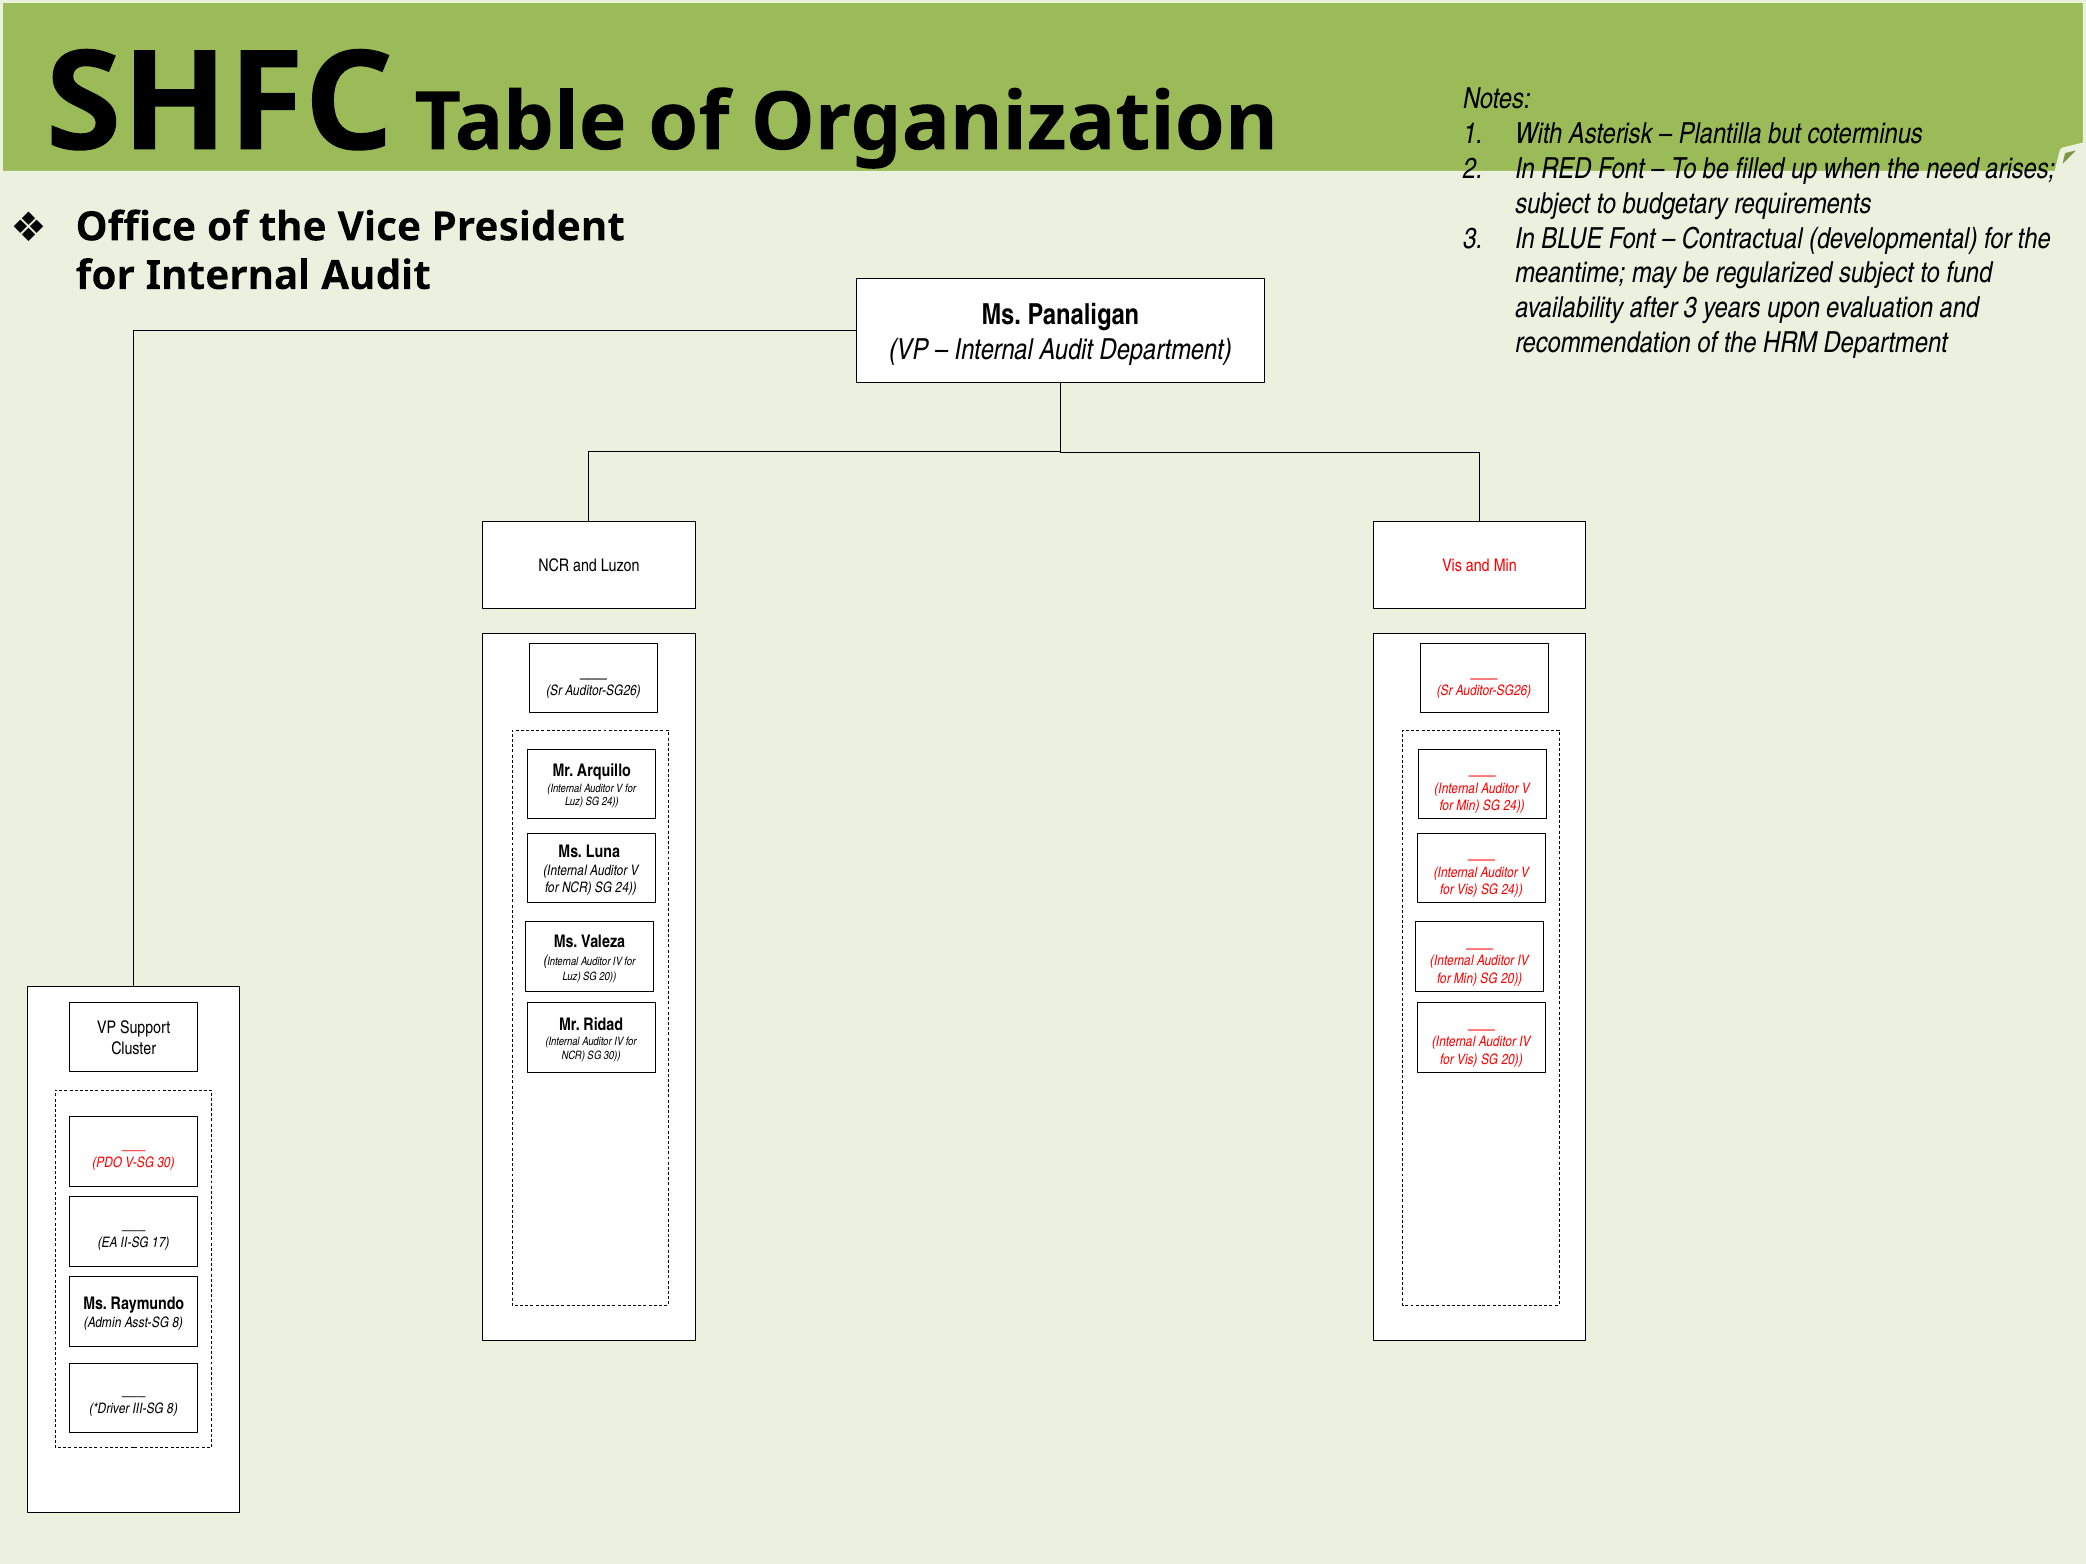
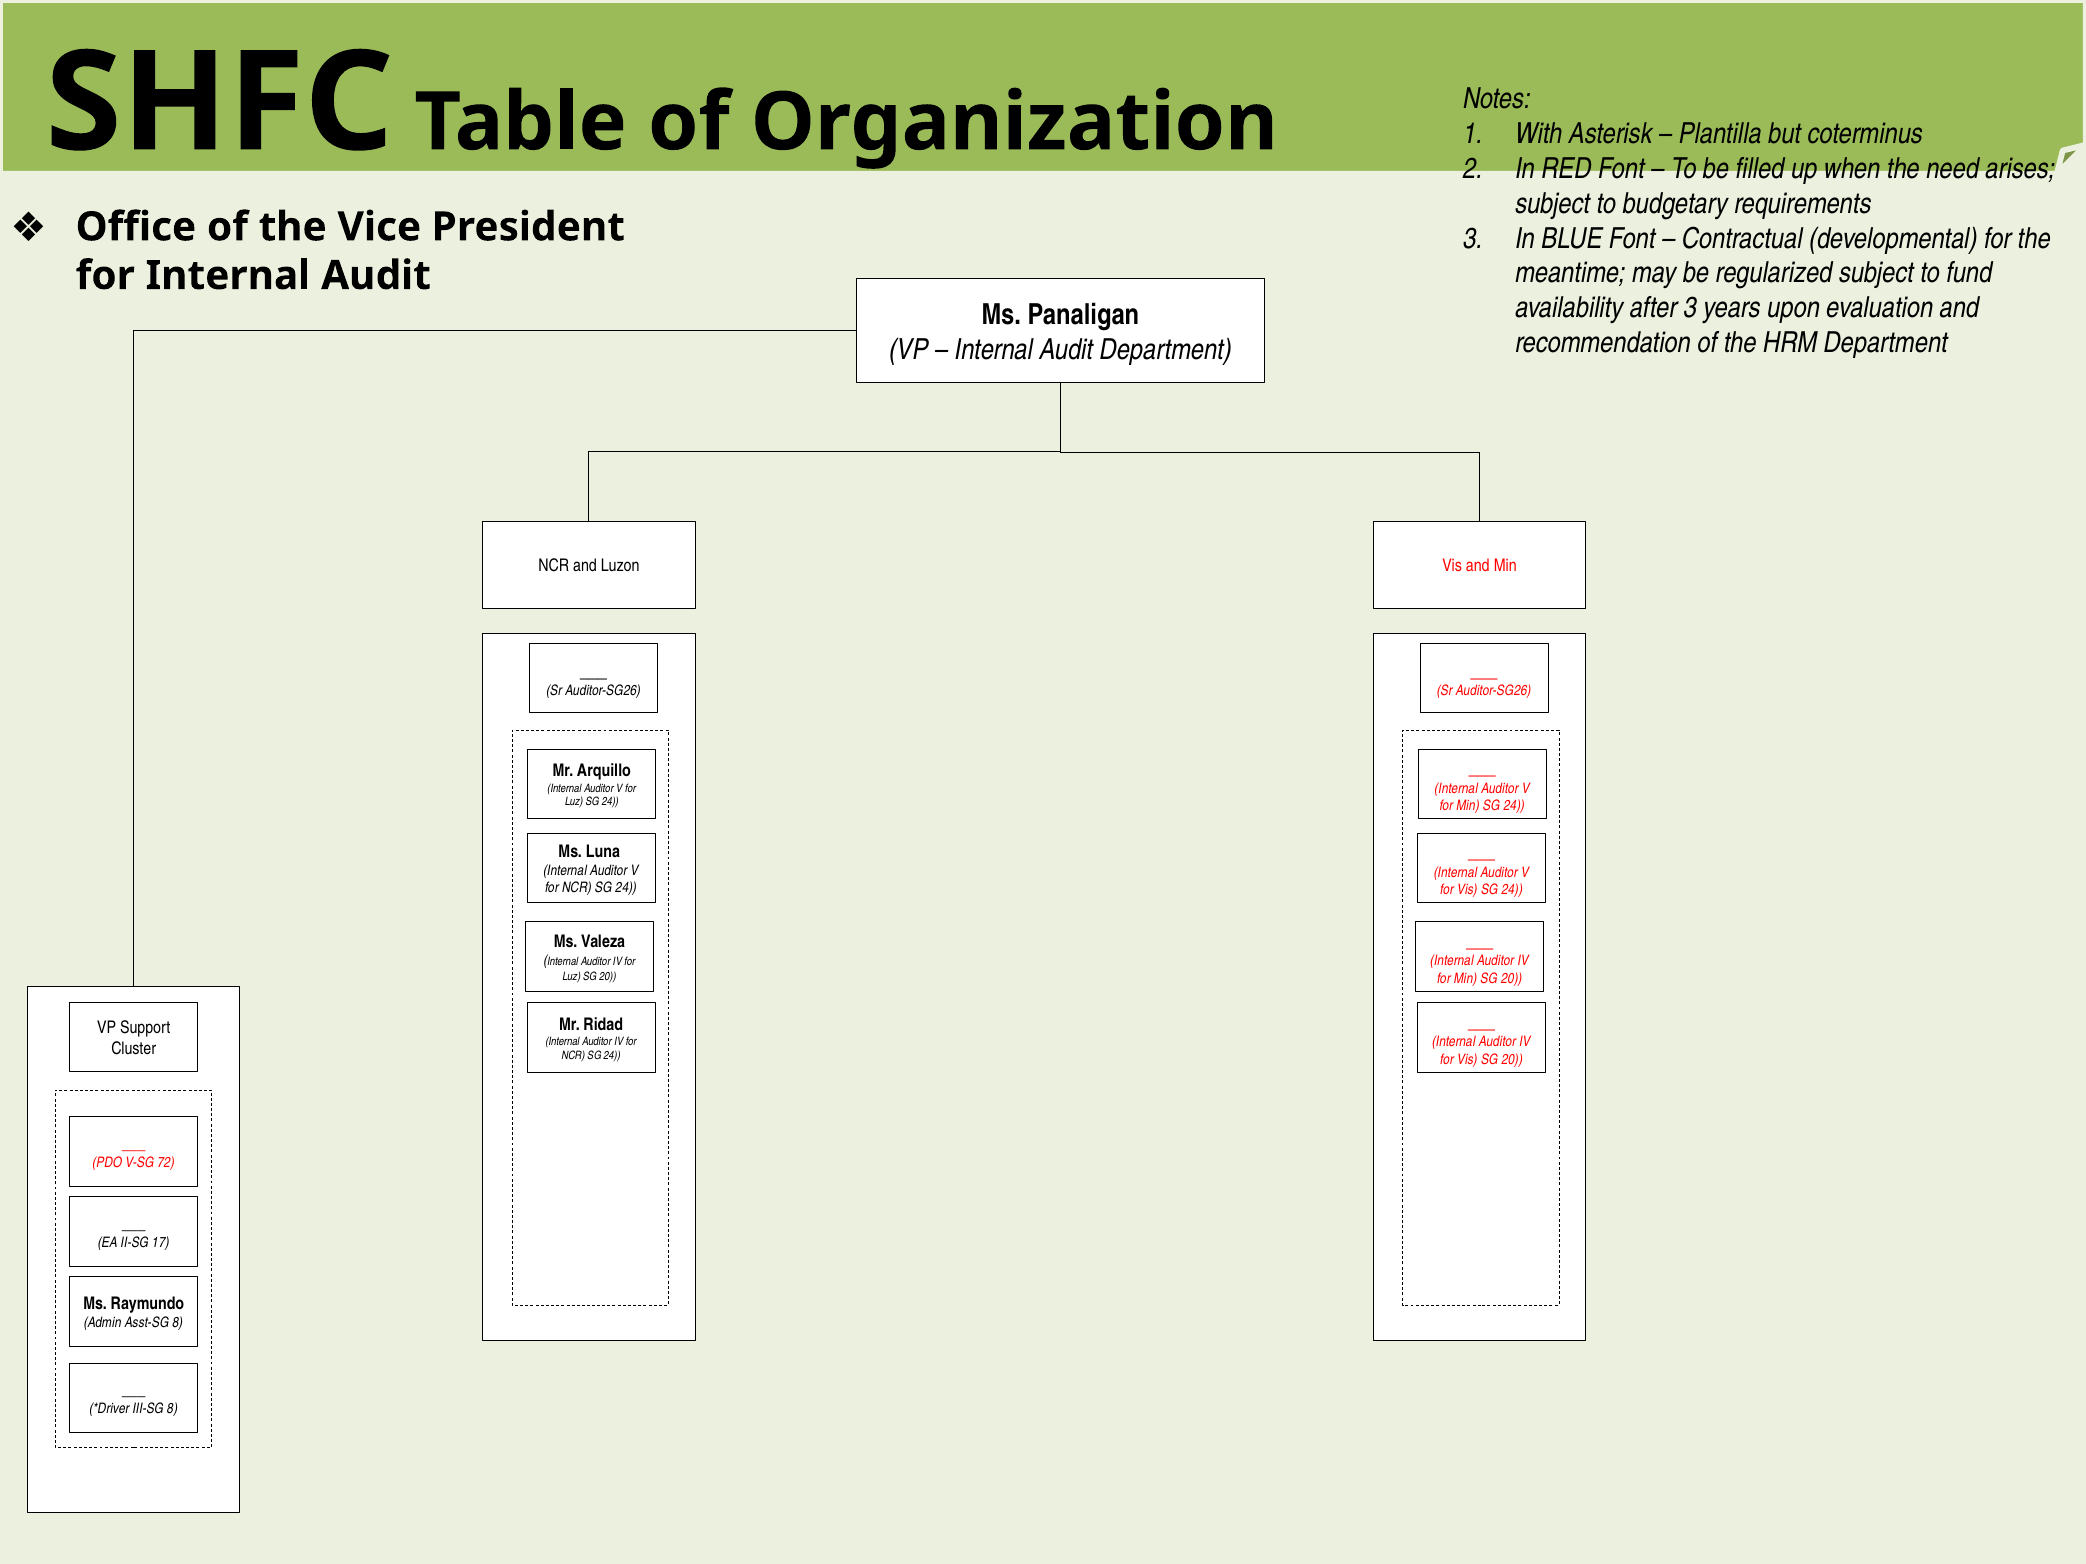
30: 30 -> 24 (612, 1056)
V-SG 30: 30 -> 72 (166, 1163)
